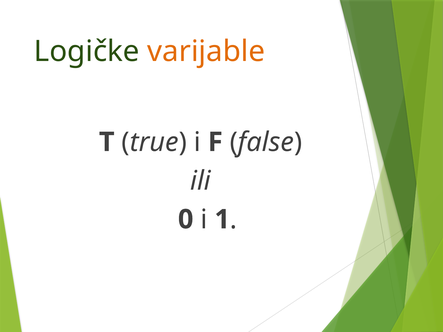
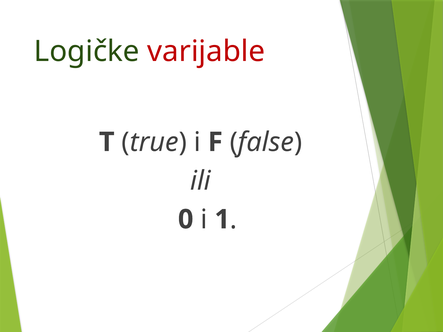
varijable colour: orange -> red (206, 52)
